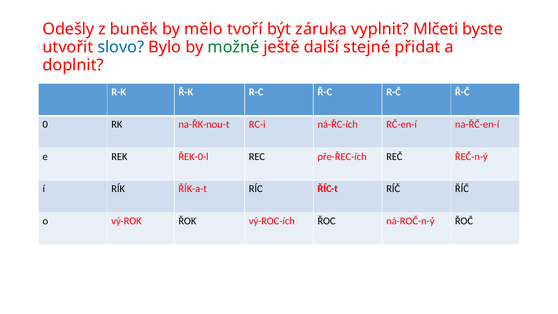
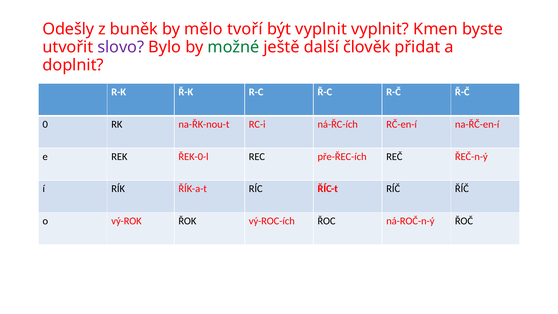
být záruka: záruka -> vyplnit (321, 29)
Mlčeti: Mlčeti -> Kmen (436, 29)
slovo colour: blue -> purple (121, 47)
stejné: stejné -> člověk (367, 47)
